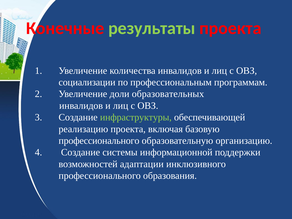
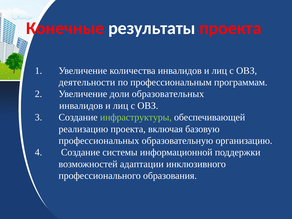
результаты colour: light green -> white (152, 28)
социализации: социализации -> деятельности (87, 82)
профессионального: профессионального -> профессиональных (99, 141)
